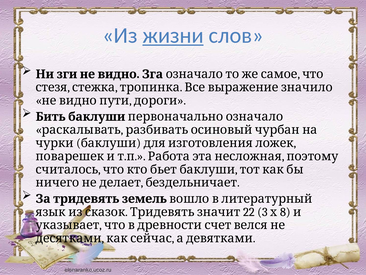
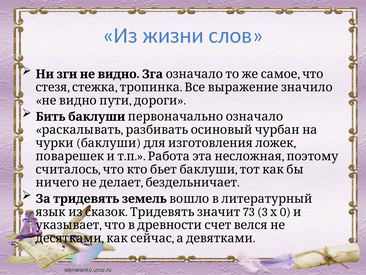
жизни underline: present -> none (173, 35)
22: 22 -> 73 (249, 212)
8: 8 -> 0 (285, 212)
